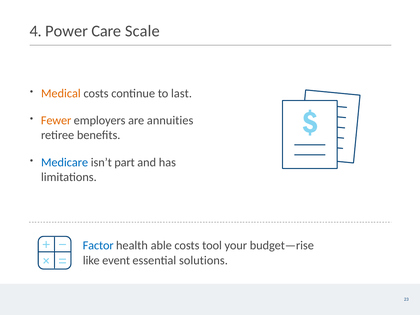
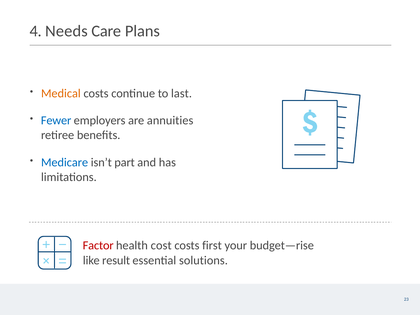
Power: Power -> Needs (66, 31)
Scale: Scale -> Plans (142, 31)
Fewer colour: orange -> blue (56, 120)
Factor colour: blue -> red (98, 246)
able: able -> cost (161, 246)
tool: tool -> first (212, 246)
event: event -> result (116, 260)
